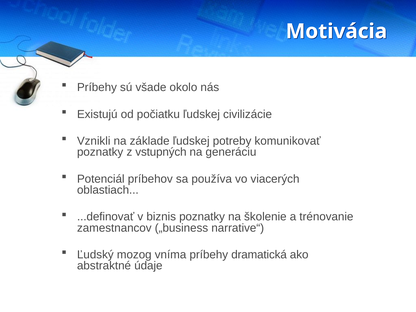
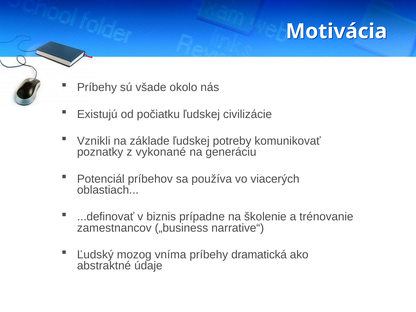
vstupných: vstupných -> vykonané (161, 152)
biznis poznatky: poznatky -> prípadne (202, 217)
